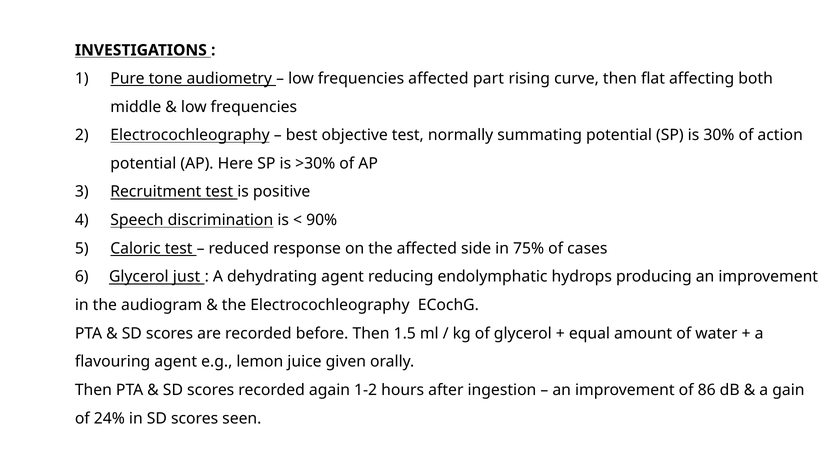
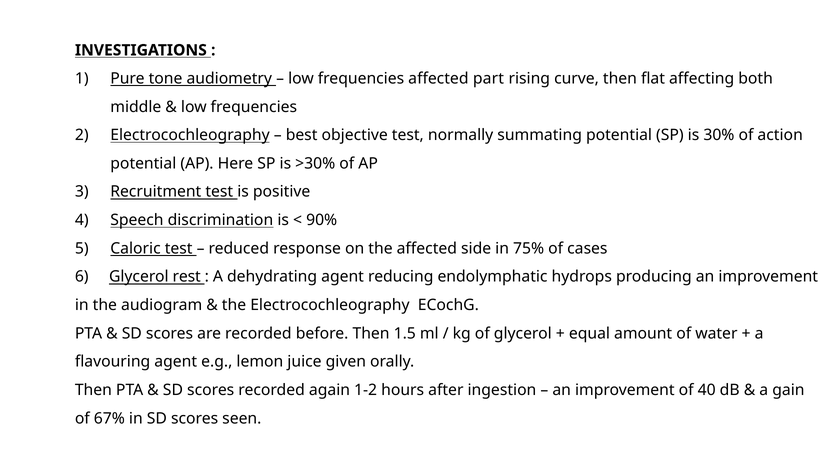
just: just -> rest (187, 277)
86: 86 -> 40 (707, 390)
24%: 24% -> 67% (109, 418)
